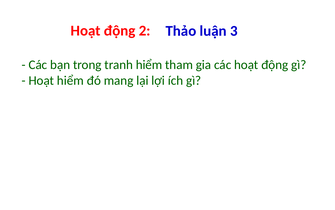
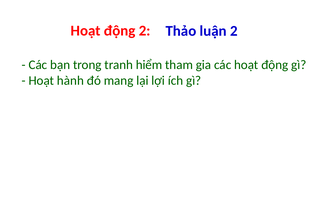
luận 3: 3 -> 2 (234, 31)
Hoạt hiểm: hiểm -> hành (70, 80)
